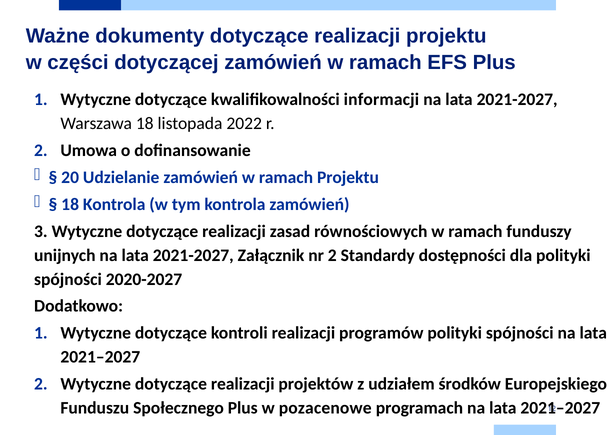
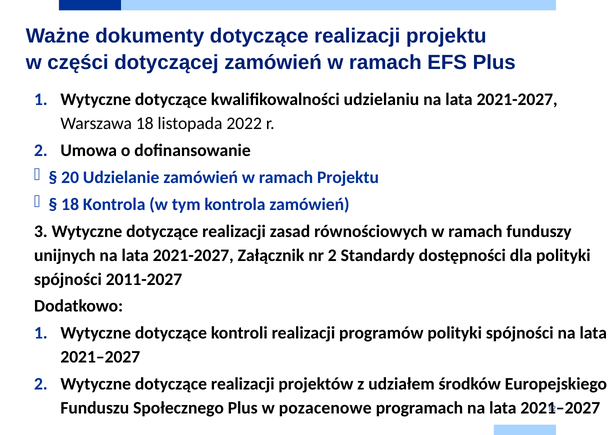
informacji: informacji -> udzielaniu (381, 100)
2020-2027: 2020-2027 -> 2011-2027 (144, 279)
